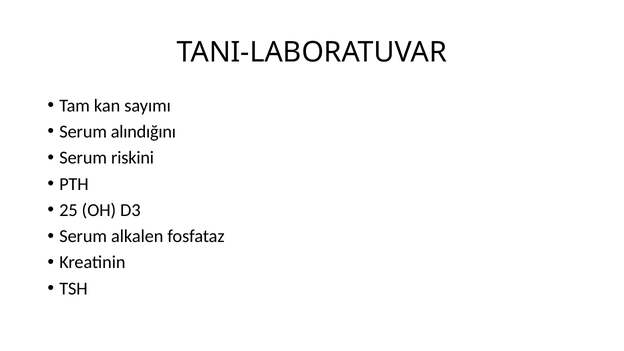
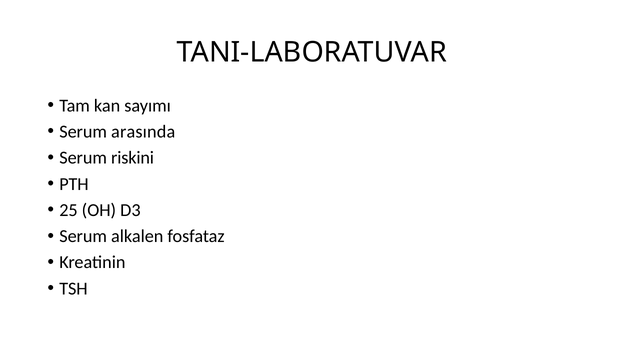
alındığını: alındığını -> arasında (143, 132)
